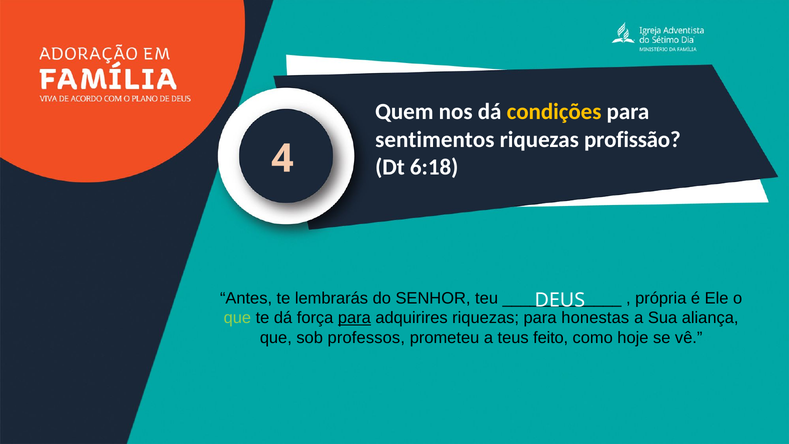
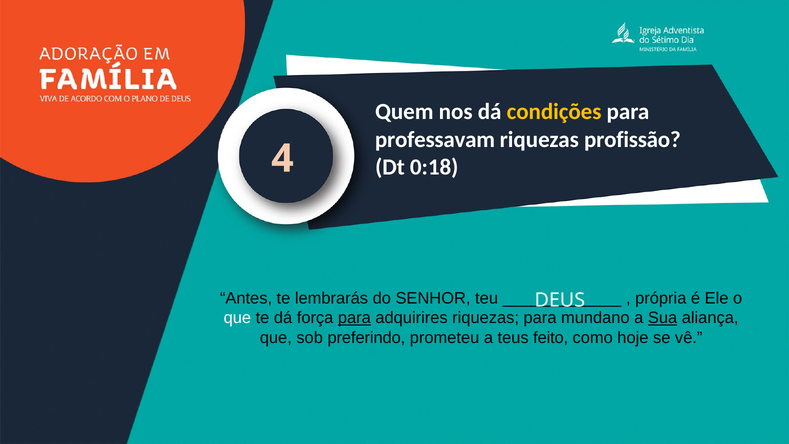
sentimentos: sentimentos -> professavam (435, 139)
6:18: 6:18 -> 0:18 (434, 167)
que colour: light green -> white (237, 318)
honestas: honestas -> mundano (595, 318)
Sua underline: none -> present (663, 318)
professos: professos -> preferindo (366, 337)
